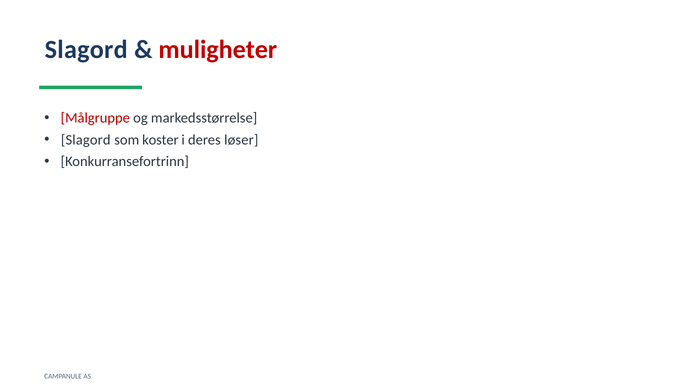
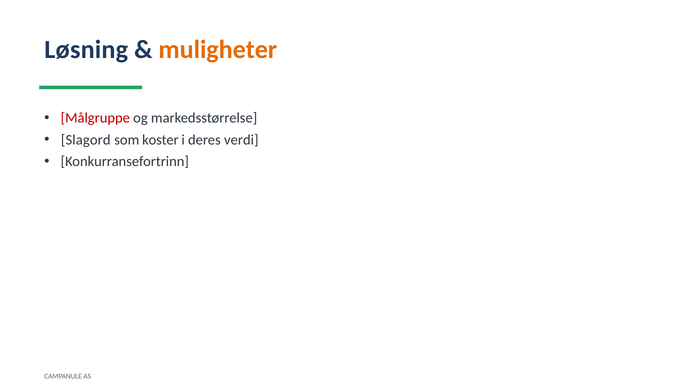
Slagord: Slagord -> Løsning (86, 50)
muligheter colour: red -> orange (218, 50)
løser: løser -> verdi (241, 140)
